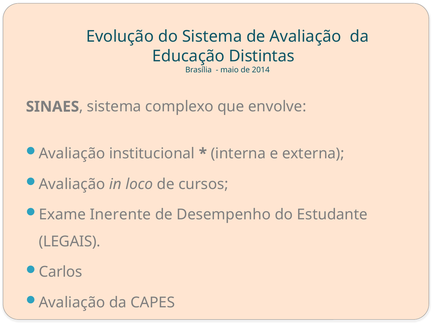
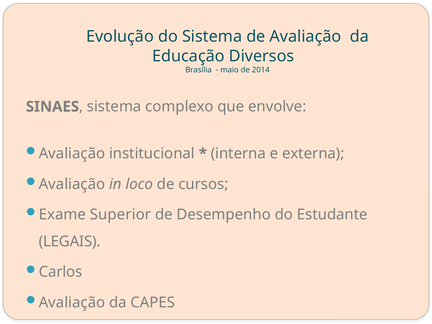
Distintas: Distintas -> Diversos (262, 56)
Inerente: Inerente -> Superior (120, 215)
